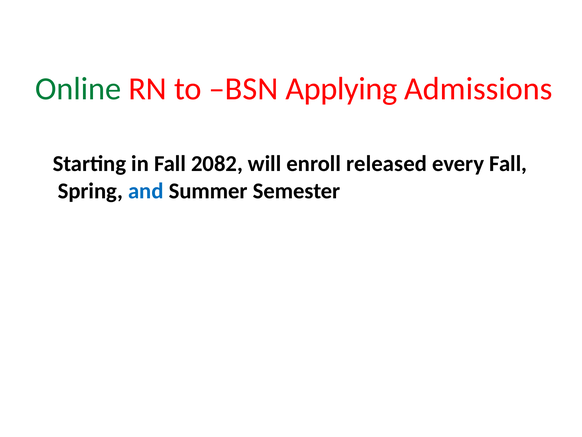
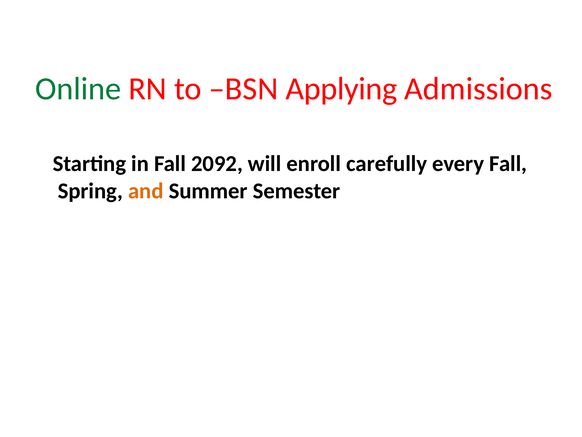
2082: 2082 -> 2092 (217, 164)
released: released -> carefully (387, 164)
and colour: blue -> orange (146, 191)
